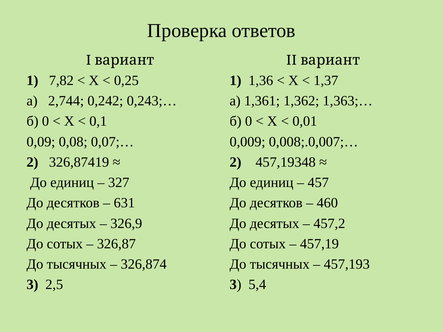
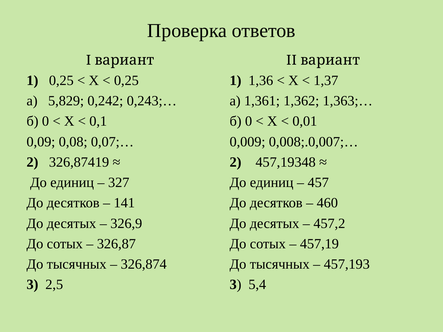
1 7,82: 7,82 -> 0,25 (61, 81)
2,744: 2,744 -> 5,829 (66, 101)
631: 631 -> 141 (124, 203)
